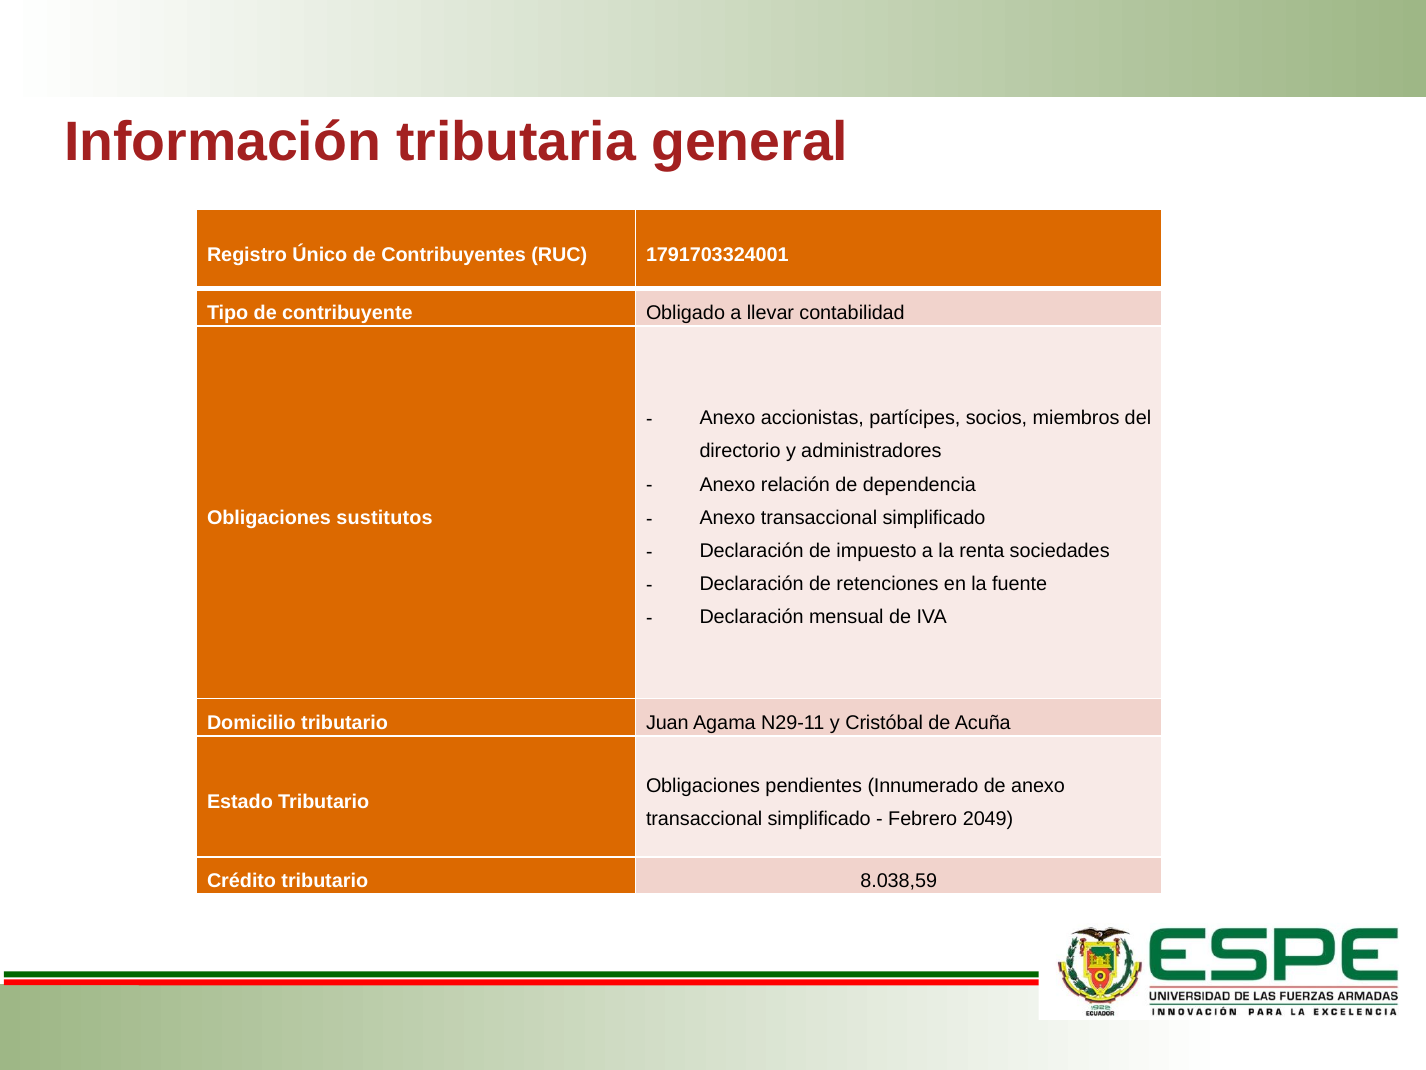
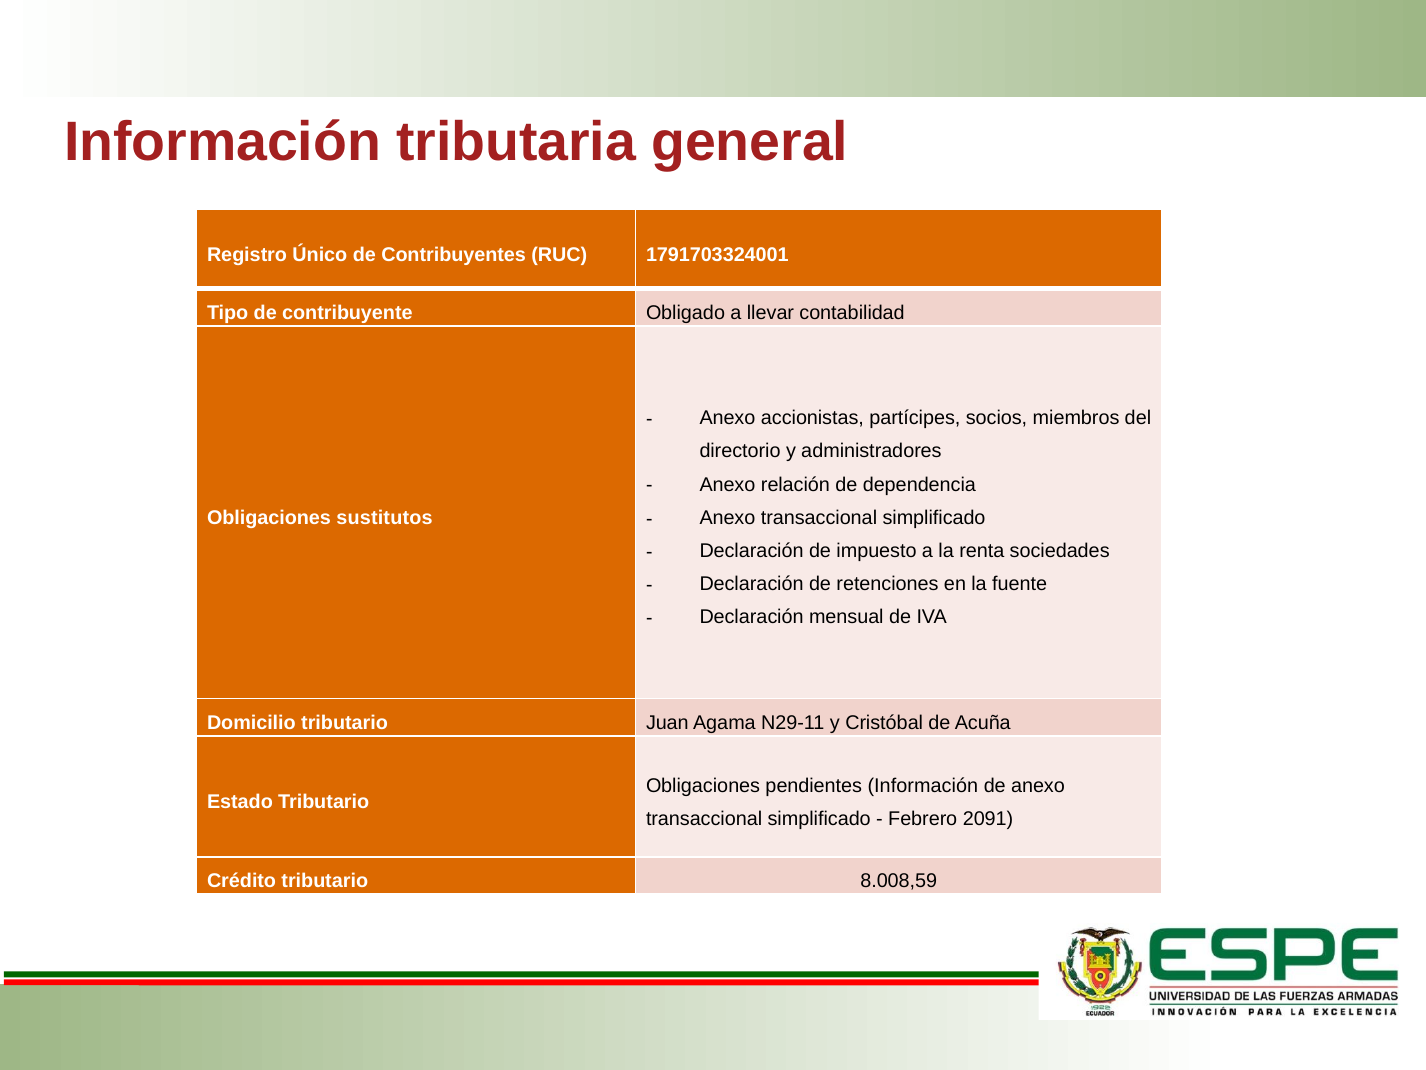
pendientes Innumerado: Innumerado -> Información (923, 785)
2049: 2049 -> 2091 (988, 818)
8.038,59: 8.038,59 -> 8.008,59 (899, 881)
